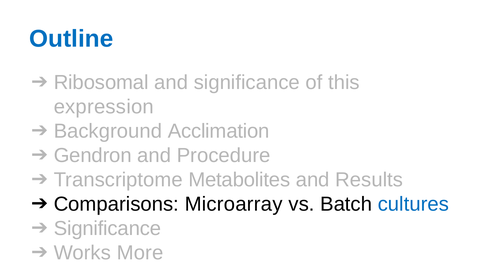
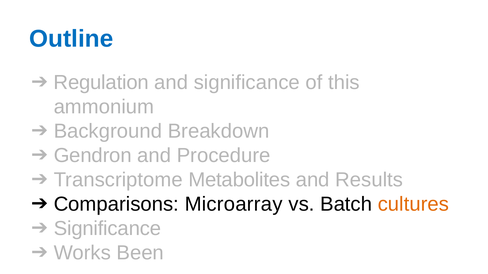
Ribosomal: Ribosomal -> Regulation (101, 83)
expression: expression -> ammonium (104, 107)
Acclimation: Acclimation -> Breakdown (219, 131)
cultures colour: blue -> orange (413, 205)
More: More -> Been (140, 253)
